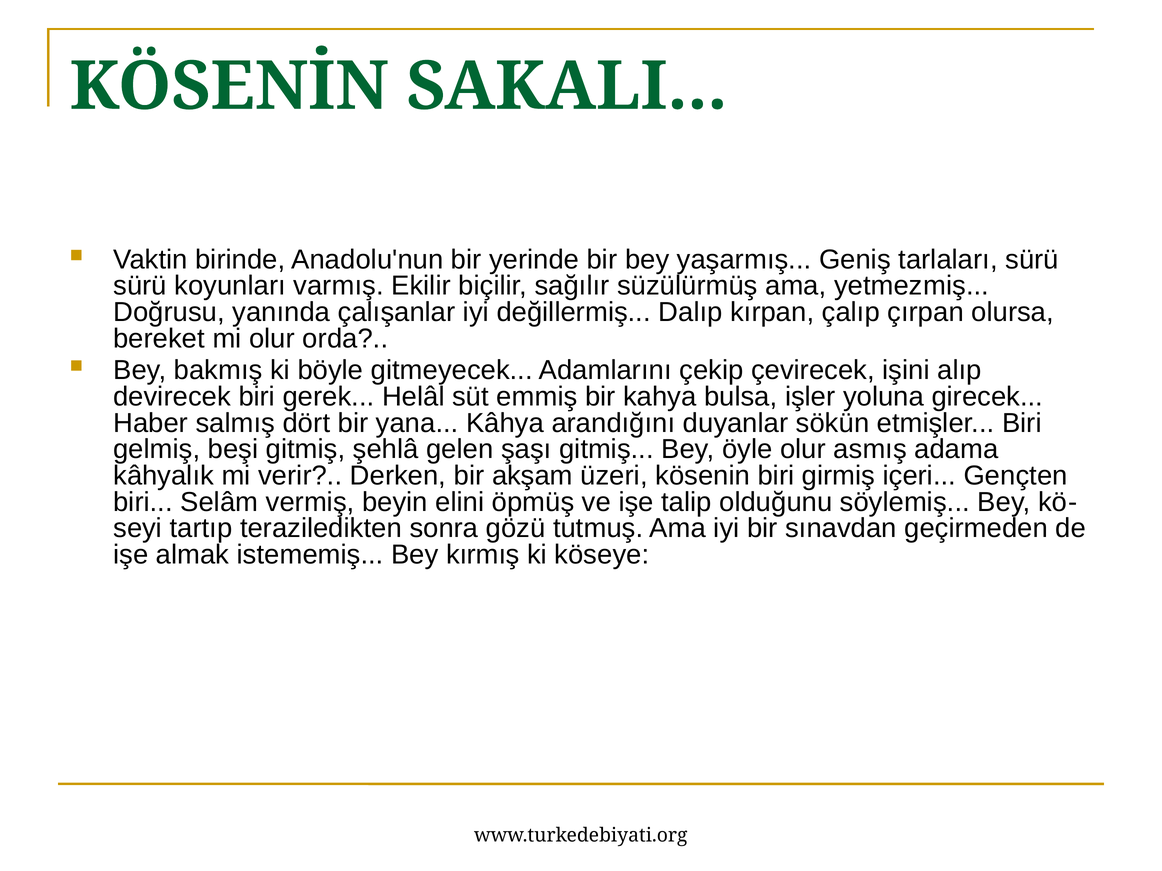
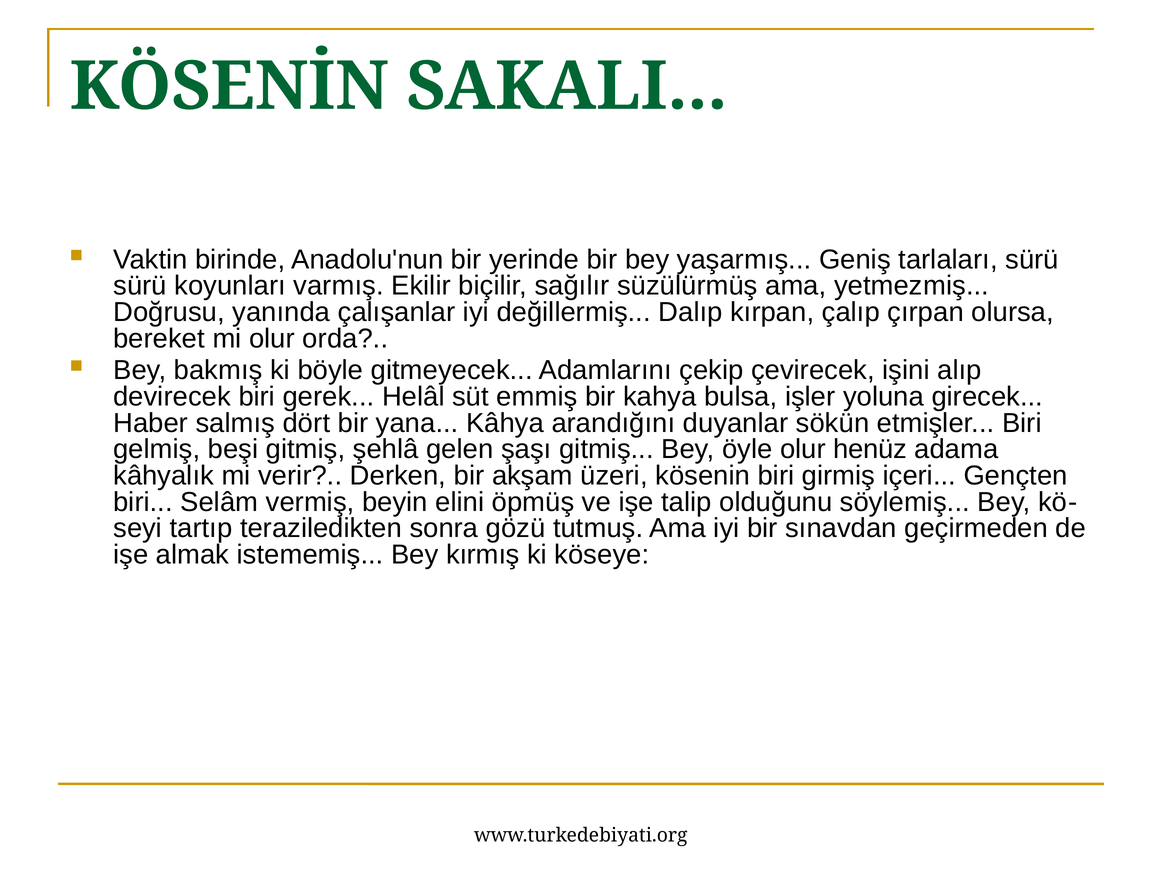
asmış: asmış -> henüz (870, 450)
